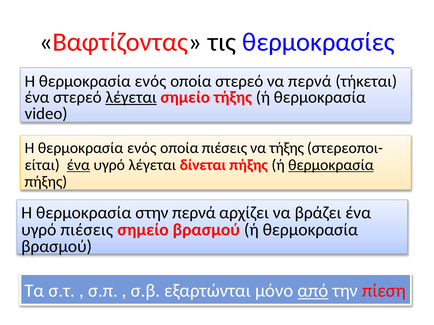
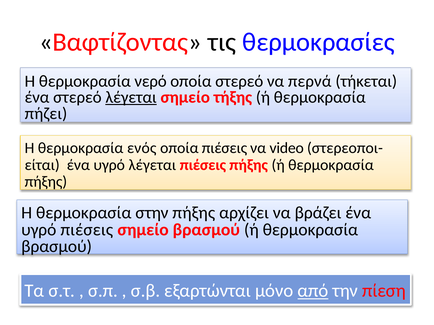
ενός: ενός -> νερό (151, 81)
video: video -> πήζει (46, 114)
να τήξης: τήξης -> video (287, 148)
ένα underline: present -> none (78, 165)
λέγεται δίνεται: δίνεται -> πιέσεις (203, 165)
θερμοκρασία underline: present -> none (331, 165)
στην περνά: περνά -> πήξης (194, 213)
